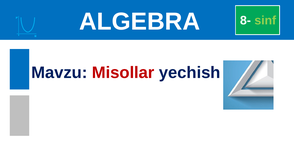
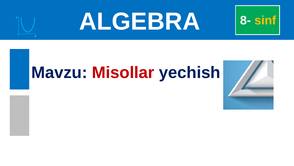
sinf colour: light green -> yellow (265, 20)
